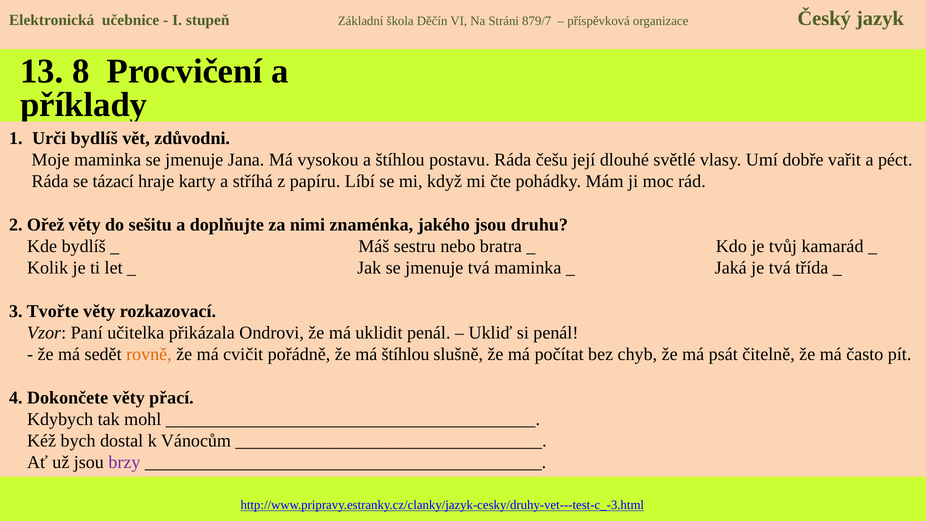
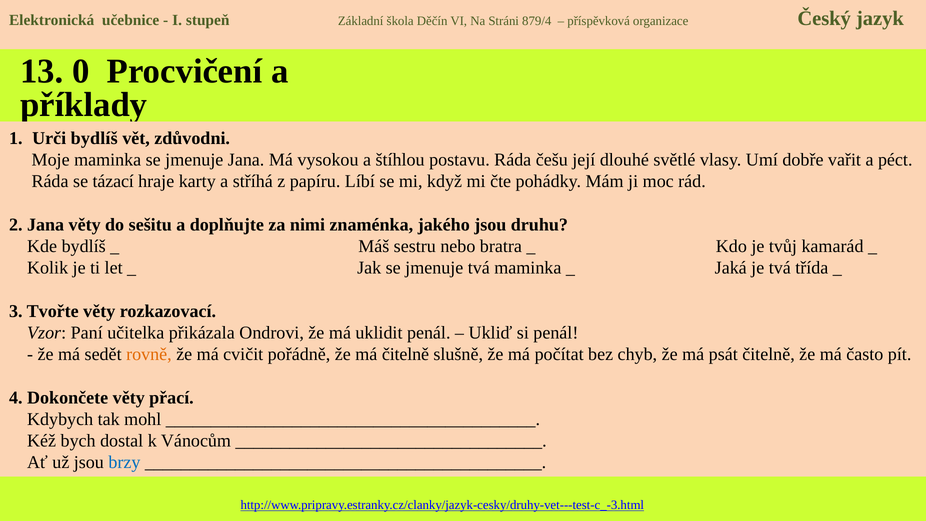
879/7: 879/7 -> 879/4 (537, 21)
8: 8 -> 0 (81, 71)
2 Ořež: Ořež -> Jana (46, 225)
má štíhlou: štíhlou -> čitelně (405, 354)
brzy colour: purple -> blue (124, 462)
